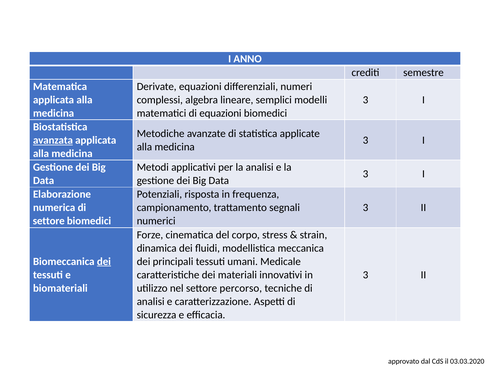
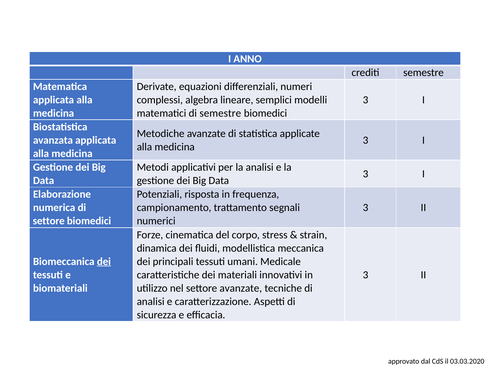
di equazioni: equazioni -> semestre (220, 113)
avanzata underline: present -> none (53, 140)
settore percorso: percorso -> avanzate (241, 288)
